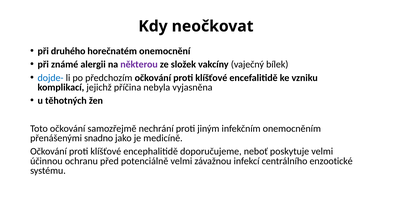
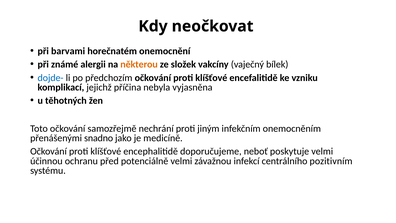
druhého: druhého -> barvami (68, 51)
některou colour: purple -> orange (139, 64)
enzootické: enzootické -> pozitivním (331, 161)
